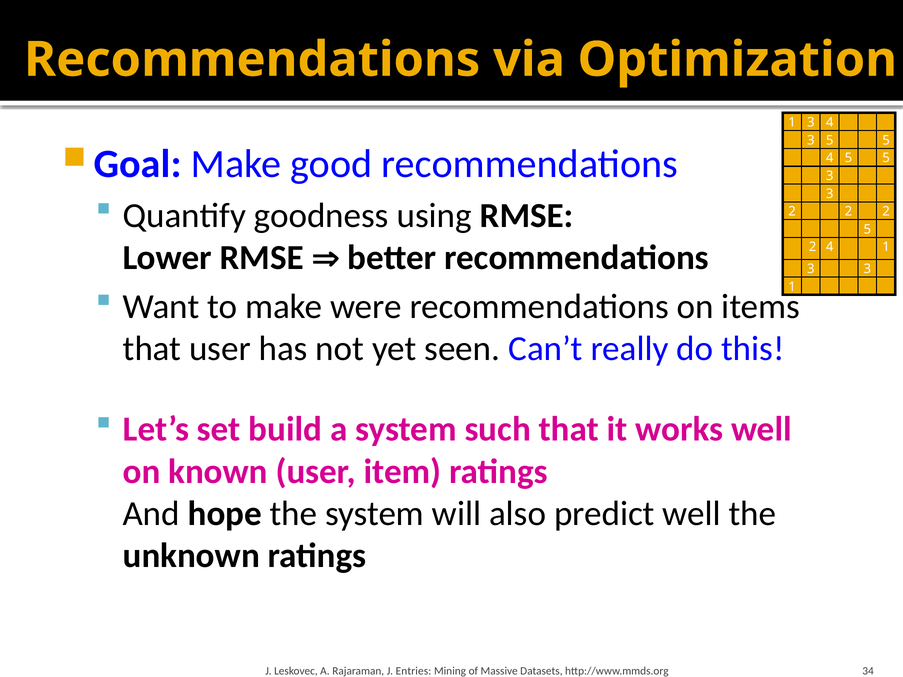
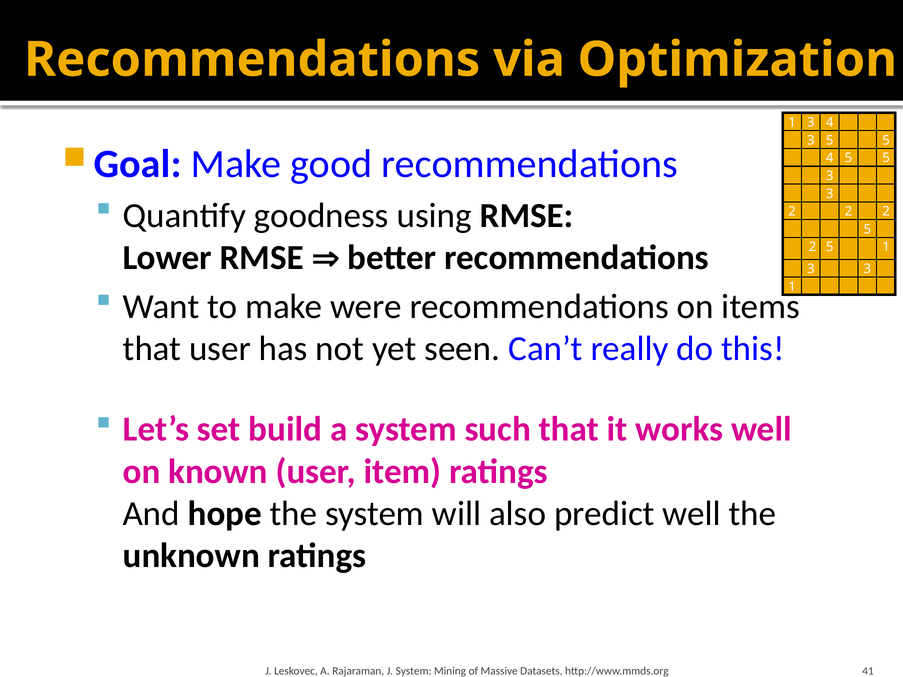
4: 4 -> 5 (830, 247)
J Entries: Entries -> System (414, 671)
34: 34 -> 41 (868, 671)
